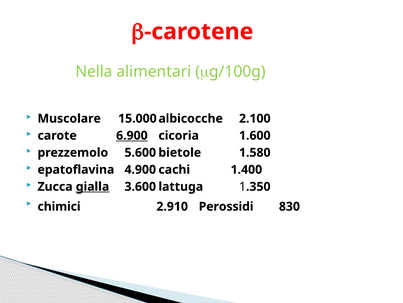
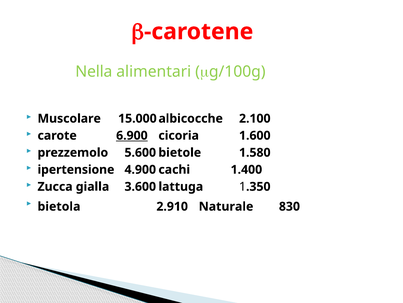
epatoflavina: epatoflavina -> ipertensione (76, 169)
gialla underline: present -> none (93, 186)
chimici: chimici -> bietola (59, 206)
Perossidi: Perossidi -> Naturale (226, 206)
